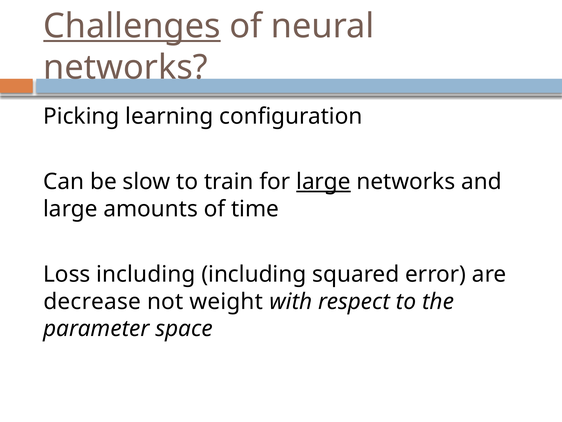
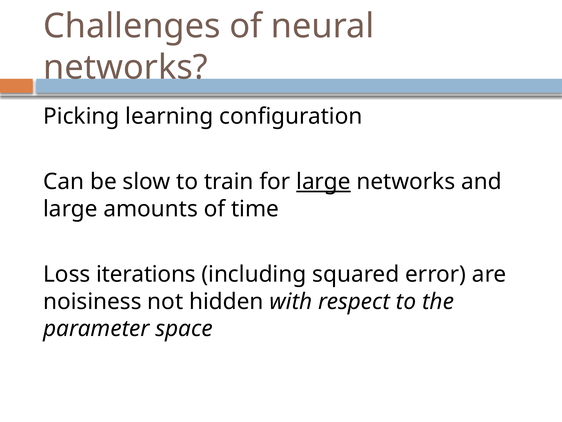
Challenges underline: present -> none (132, 26)
Loss including: including -> iterations (146, 274)
decrease: decrease -> noisiness (92, 301)
weight: weight -> hidden (226, 301)
